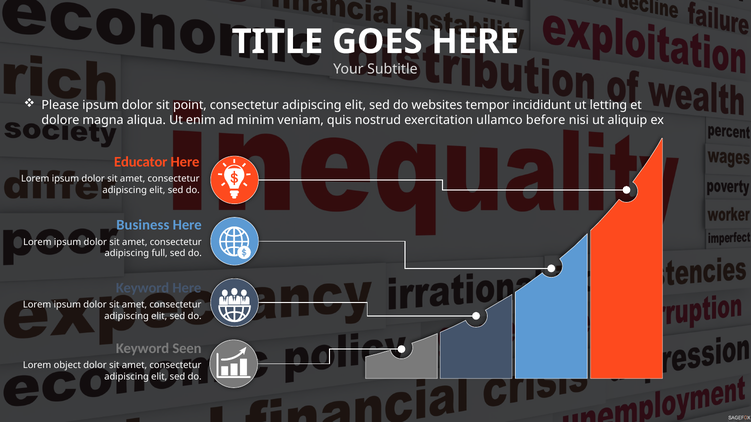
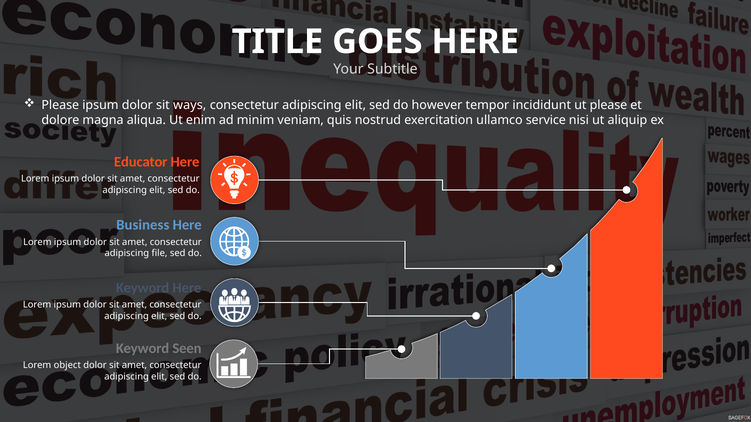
point: point -> ways (190, 105)
websites: websites -> however (437, 105)
ut letting: letting -> please (608, 105)
before: before -> service (546, 120)
full: full -> file (160, 253)
